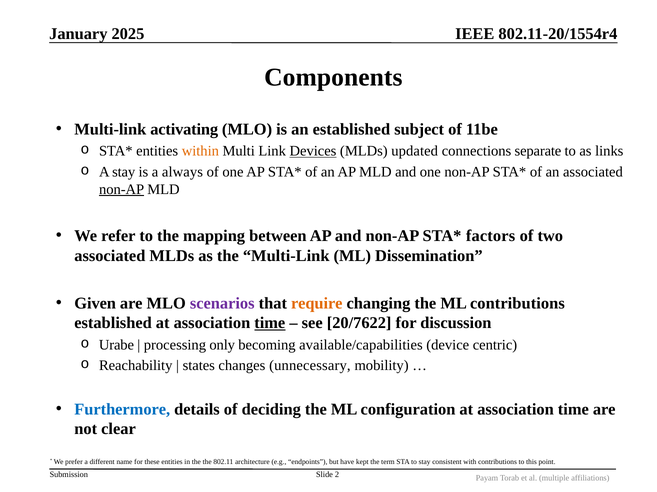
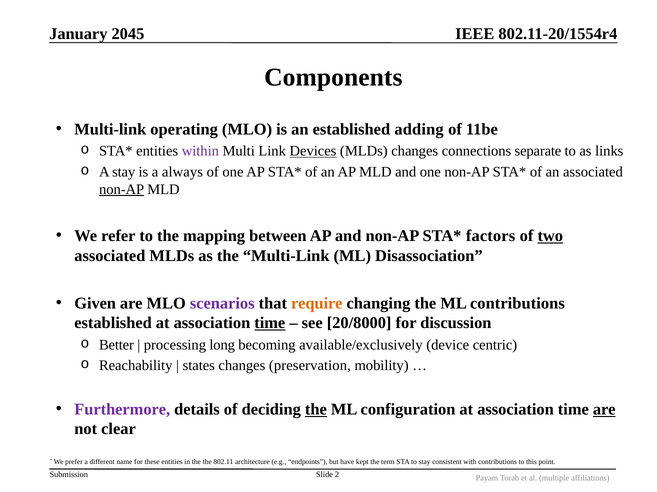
2025: 2025 -> 2045 (128, 34)
activating: activating -> operating (184, 129)
subject: subject -> adding (419, 129)
within colour: orange -> purple (200, 151)
MLDs updated: updated -> changes (415, 151)
two underline: none -> present (550, 236)
Dissemination: Dissemination -> Disassociation (429, 256)
20/7622: 20/7622 -> 20/8000 (359, 323)
Urabe: Urabe -> Better (116, 345)
only: only -> long (222, 345)
available/capabilities: available/capabilities -> available/exclusively (361, 345)
unnecessary: unnecessary -> preservation (310, 366)
Furthermore colour: blue -> purple (122, 410)
the underline: none -> present (316, 410)
are underline: none -> present (604, 410)
